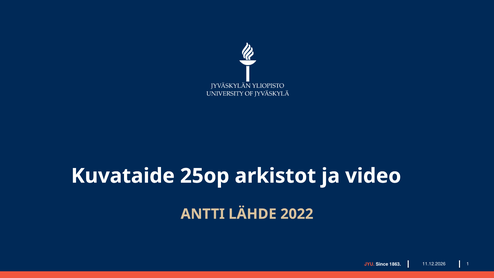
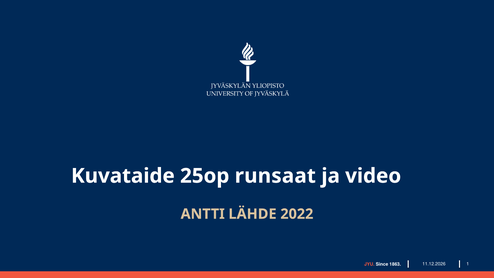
arkistot: arkistot -> runsaat (275, 176)
